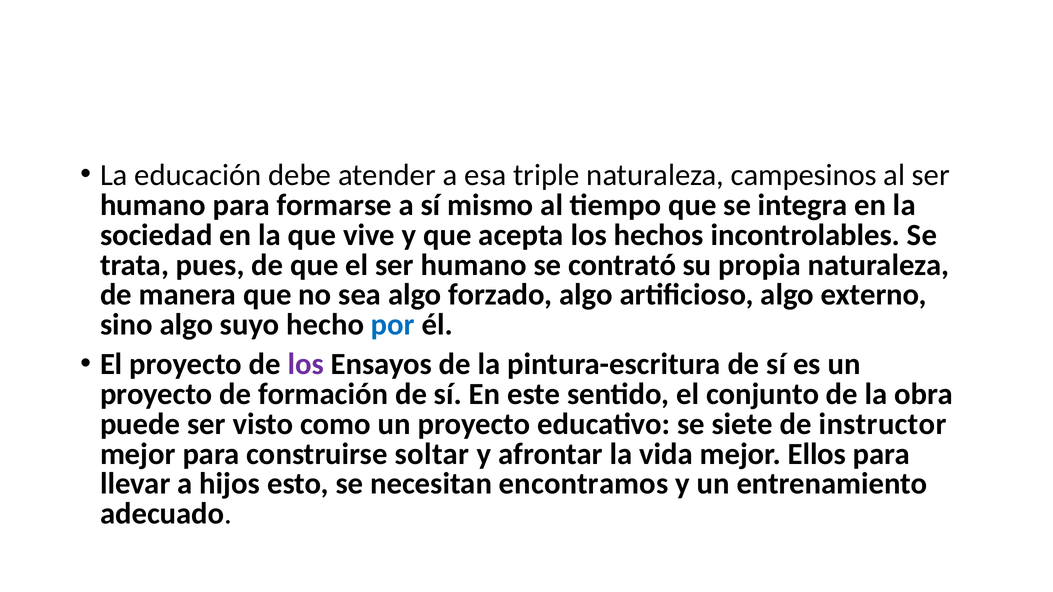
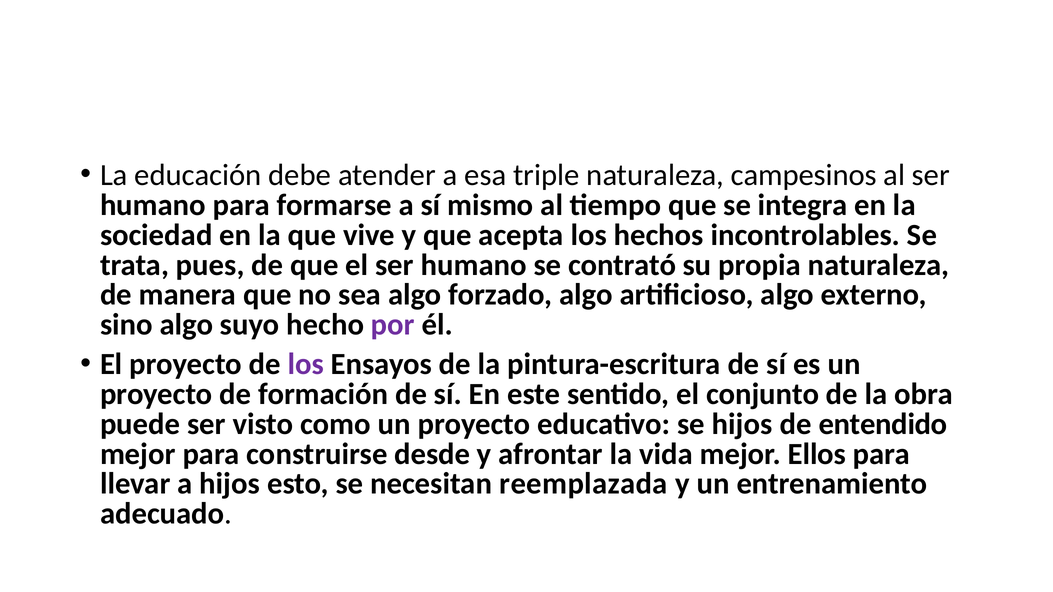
por colour: blue -> purple (393, 325)
se siete: siete -> hijos (742, 424)
instructor: instructor -> entendido (883, 424)
soltar: soltar -> desde (432, 454)
encontramos: encontramos -> reemplazada (583, 484)
